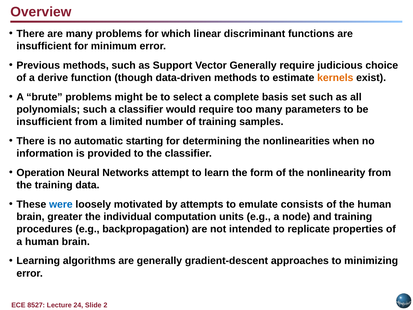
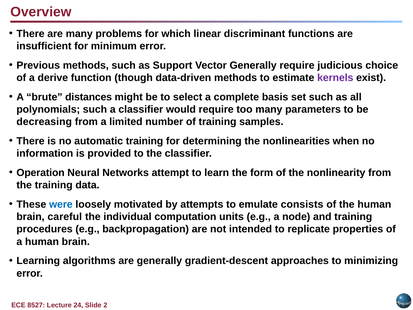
kernels colour: orange -> purple (335, 78)
brute problems: problems -> distances (89, 97)
insufficient: insufficient -> decreasing (44, 122)
automatic starting: starting -> training (145, 141)
greater: greater -> careful (65, 217)
